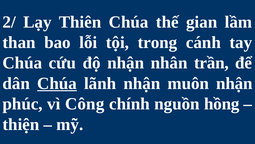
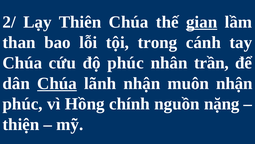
gian underline: none -> present (202, 22)
độ nhận: nhận -> phúc (126, 63)
Công: Công -> Hồng (85, 103)
hồng: hồng -> nặng (222, 103)
